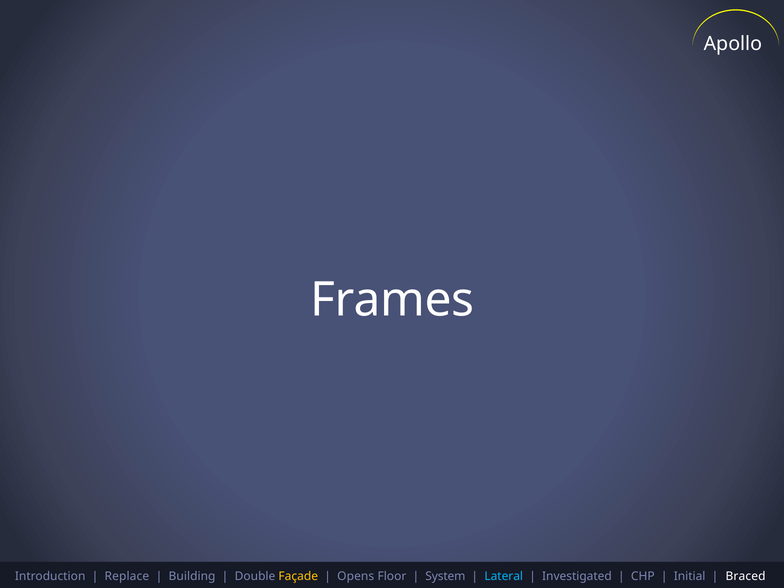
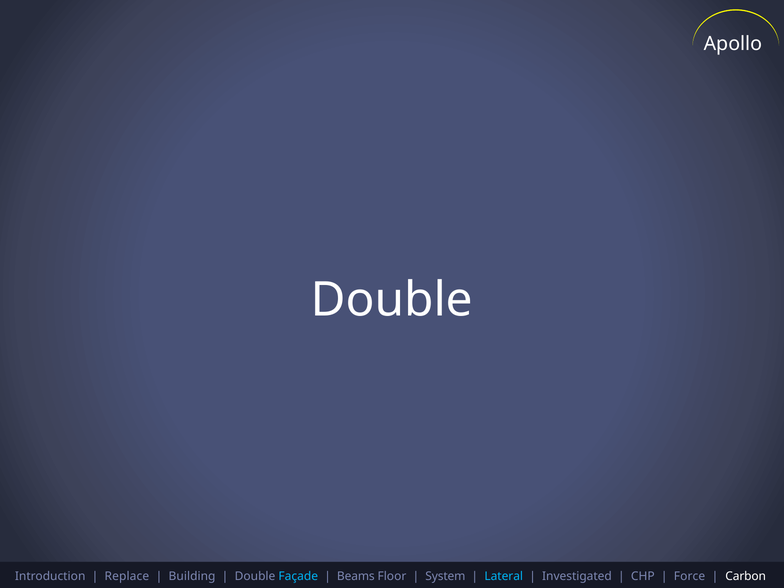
Frames: Frames -> Double (392, 300)
Façade colour: yellow -> light blue (298, 576)
Opens: Opens -> Beams (356, 576)
Initial: Initial -> Force (690, 576)
Braced: Braced -> Carbon (746, 576)
